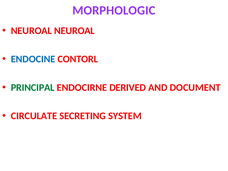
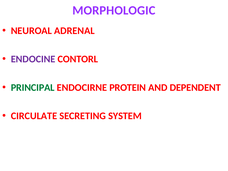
NEUROAL NEUROAL: NEUROAL -> ADRENAL (74, 31)
ENDOCINE colour: blue -> purple (33, 59)
DERIVED: DERIVED -> PROTEIN (128, 88)
DOCUMENT: DOCUMENT -> DEPENDENT (195, 88)
